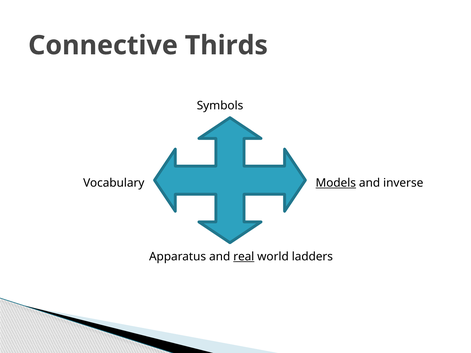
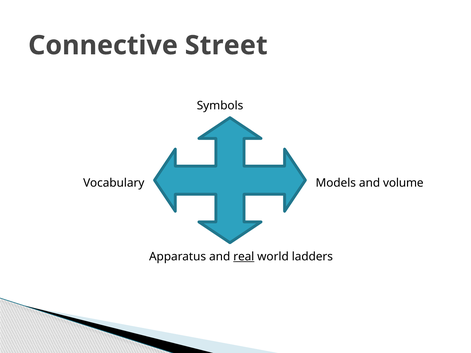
Thirds: Thirds -> Street (226, 45)
Models underline: present -> none (336, 183)
inverse: inverse -> volume (403, 183)
